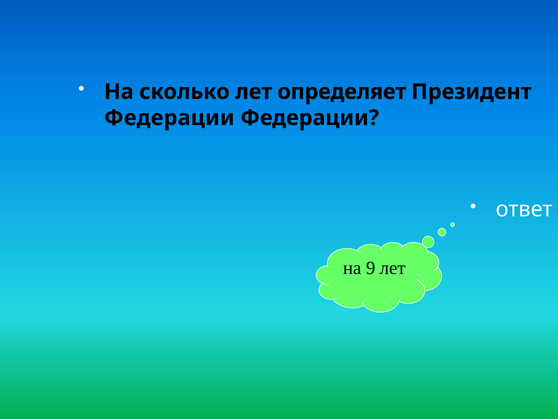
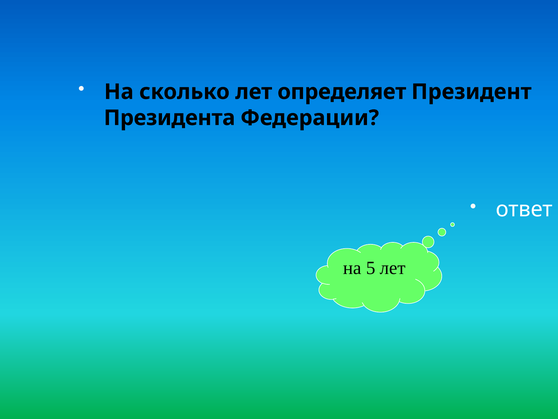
Федерации: Федерации -> Президента (169, 118)
9: 9 -> 5 (371, 268)
